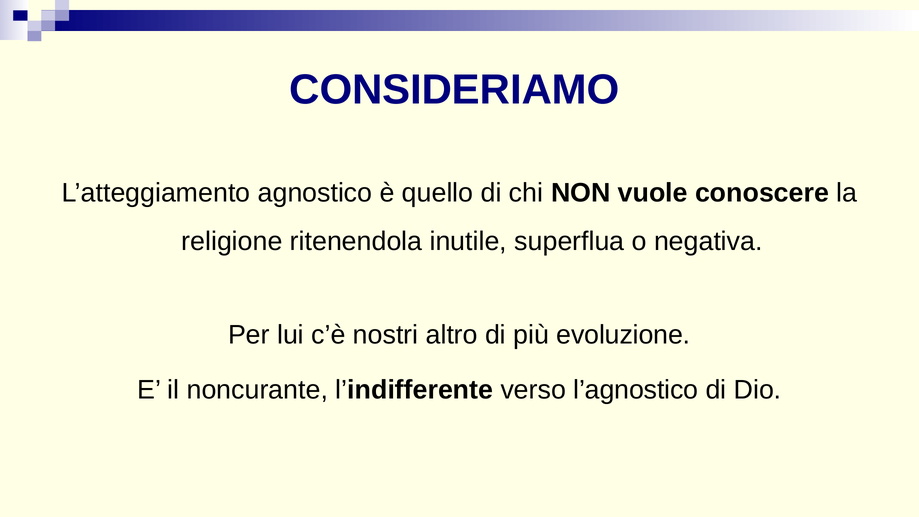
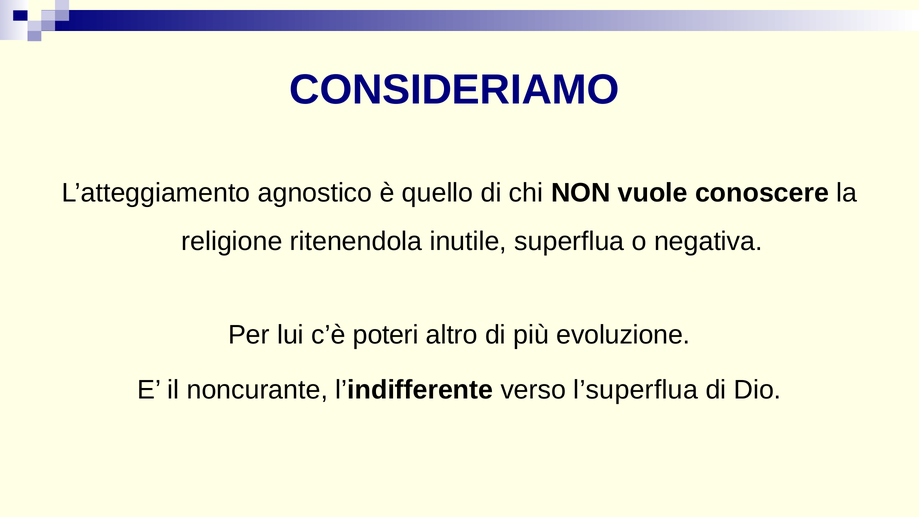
nostri: nostri -> poteri (386, 335)
l’agnostico: l’agnostico -> l’superflua (636, 390)
